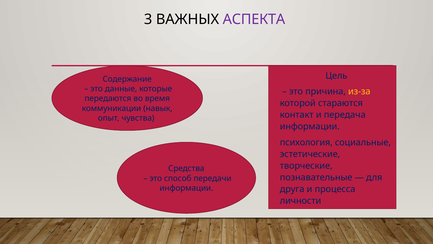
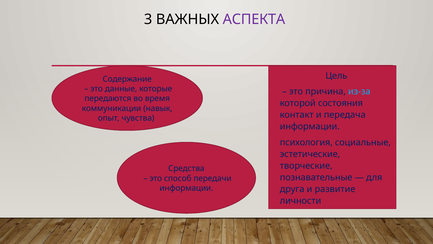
из-за colour: yellow -> light blue (359, 91)
стараются: стараются -> состояния (340, 103)
процесса: процесса -> развитие (335, 189)
